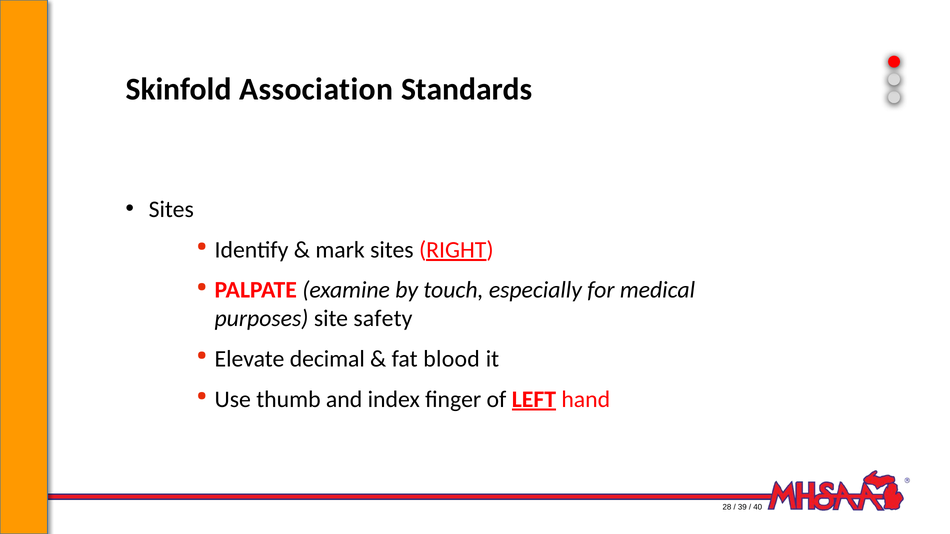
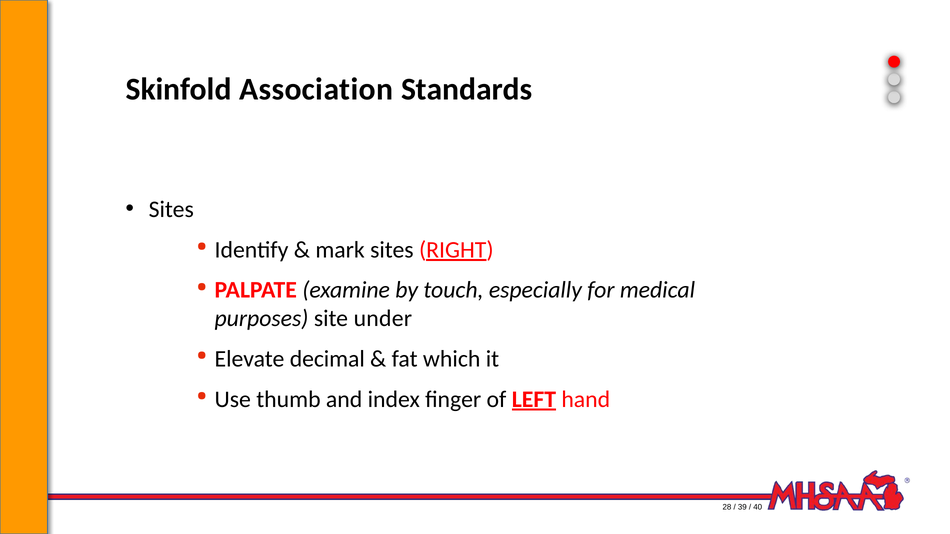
safety: safety -> under (383, 319)
blood: blood -> which (452, 359)
